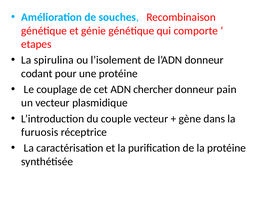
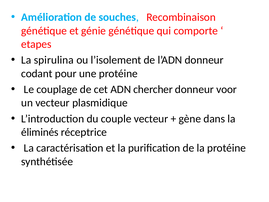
pain: pain -> voor (227, 89)
furuosis: furuosis -> éliminés (40, 132)
